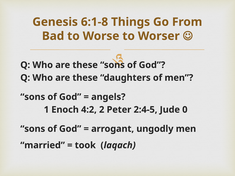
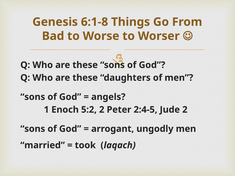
4:2: 4:2 -> 5:2 (89, 110)
Jude 0: 0 -> 2 (185, 110)
